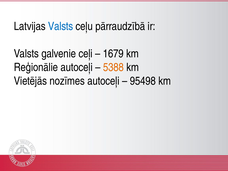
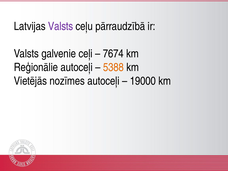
Valsts colour: blue -> purple (61, 26)
1679: 1679 -> 7674 (113, 54)
95498: 95498 -> 19000 (143, 81)
